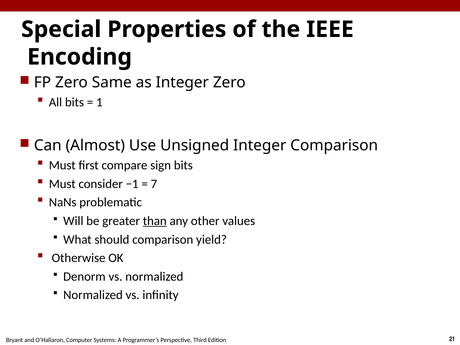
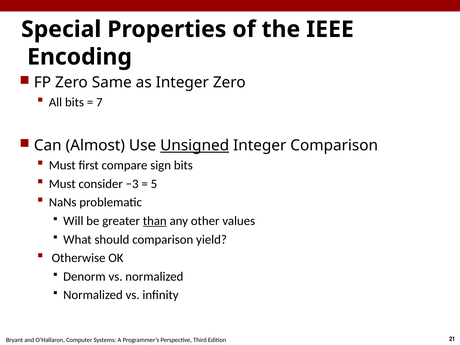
1: 1 -> 7 (99, 102)
Unsigned underline: none -> present (195, 145)
−1: −1 -> −3 (132, 184)
7: 7 -> 5 (154, 184)
